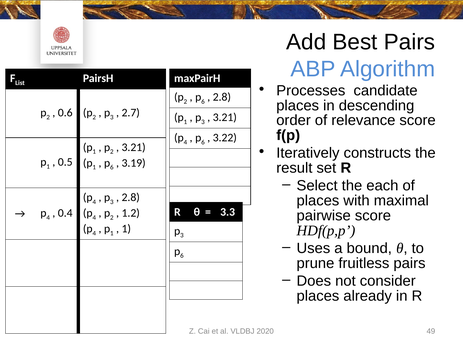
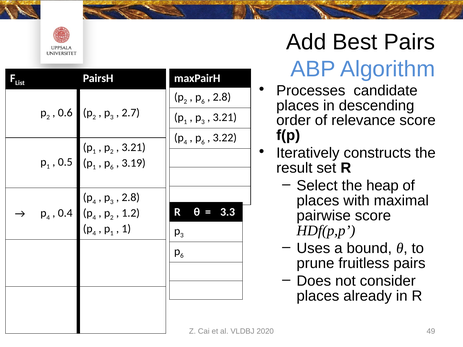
each: each -> heap (382, 186)
